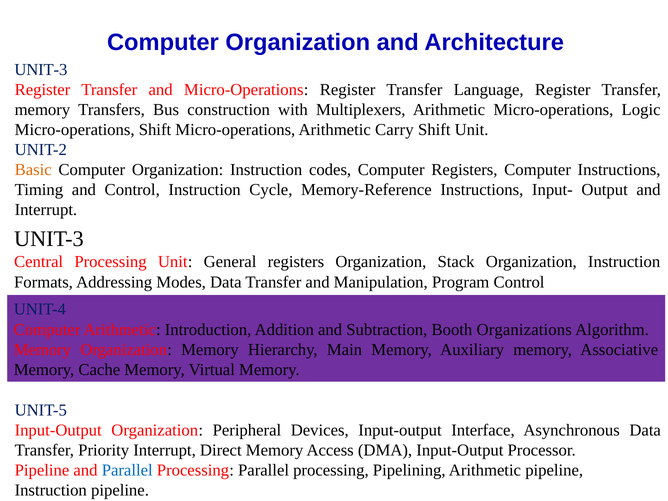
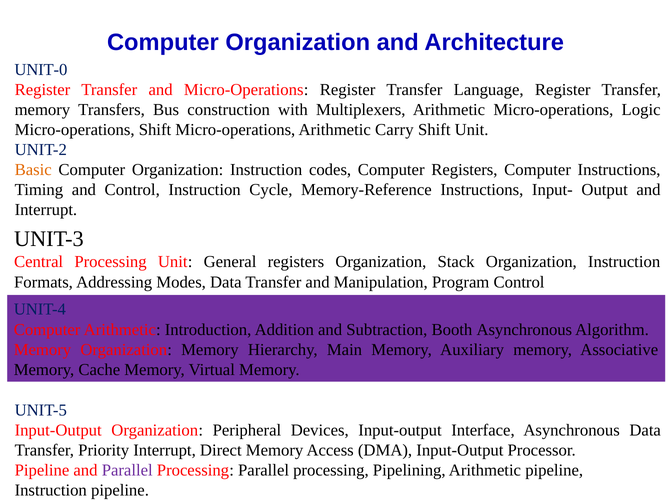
UNIT-3: UNIT-3 -> UNIT-0 (41, 70)
Booth Organizations: Organizations -> Asynchronous (524, 330)
Parallel colour: blue -> purple (127, 470)
